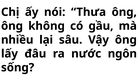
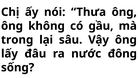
nhiều: nhiều -> trong (17, 40)
ngôn: ngôn -> đông (122, 53)
